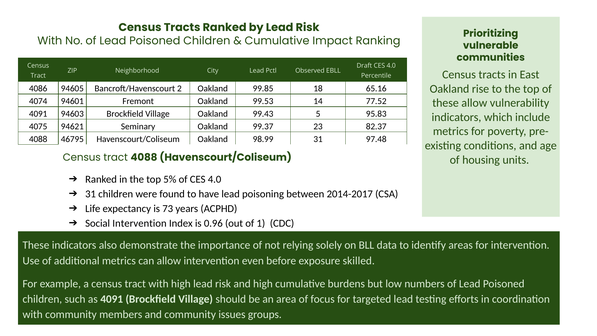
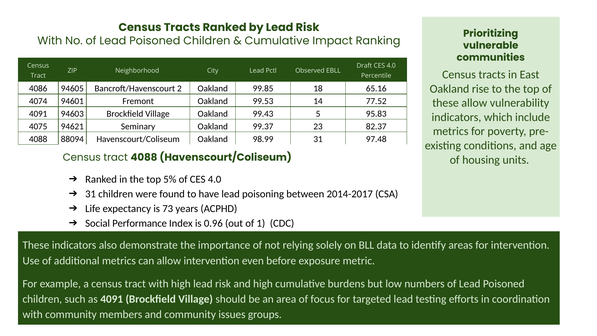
46795: 46795 -> 88094 (72, 139)
Social Intervention: Intervention -> Performance (140, 223)
skilled: skilled -> metric (359, 261)
